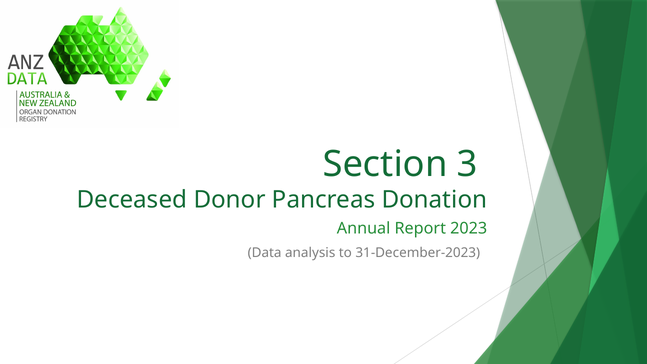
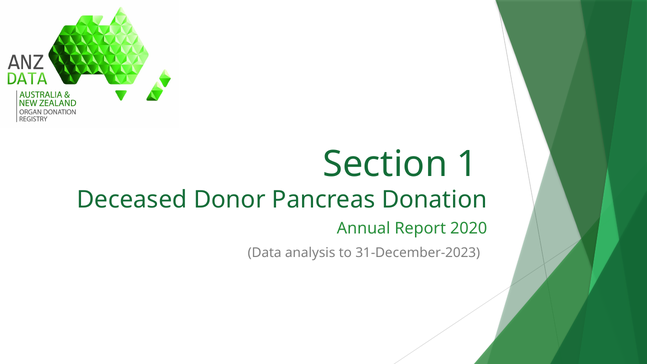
3: 3 -> 1 (467, 164)
2023: 2023 -> 2020 (469, 228)
